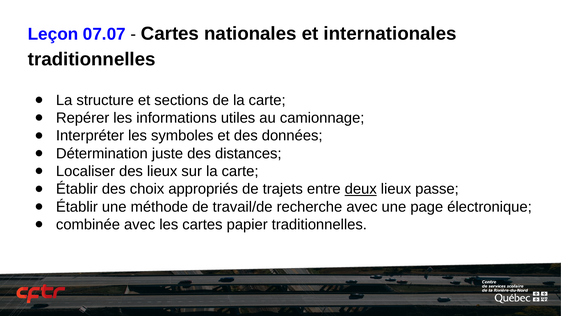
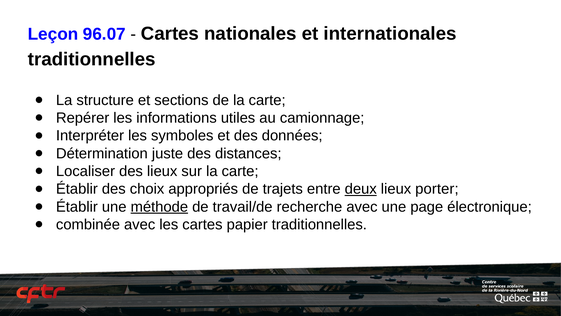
07.07: 07.07 -> 96.07 (104, 34)
passe: passe -> porter (437, 189)
méthode underline: none -> present (159, 207)
